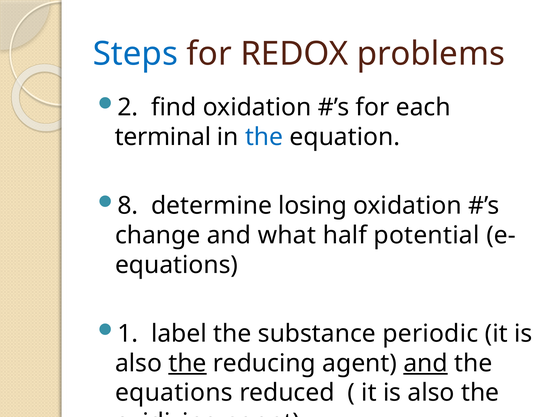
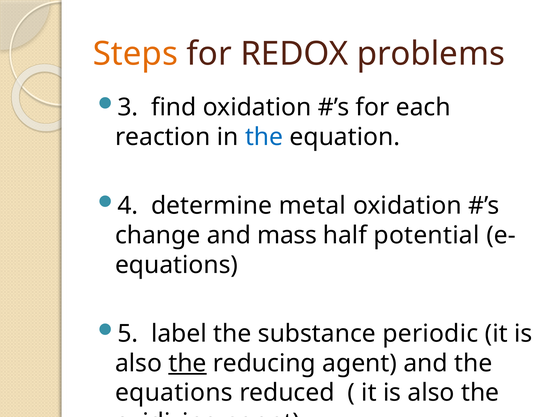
Steps colour: blue -> orange (135, 54)
2: 2 -> 3 (128, 107)
terminal: terminal -> reaction (163, 137)
8: 8 -> 4 (128, 206)
losing: losing -> metal (312, 206)
what: what -> mass (287, 235)
1: 1 -> 5 (128, 334)
and underline: present -> none (426, 363)
